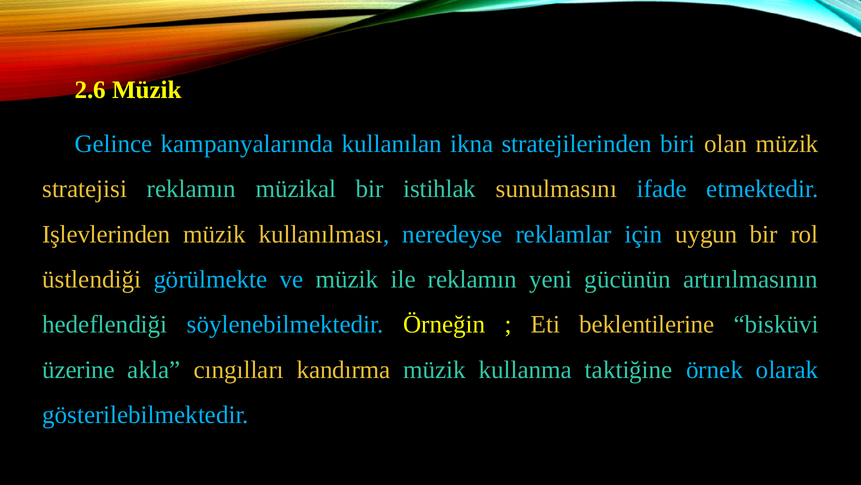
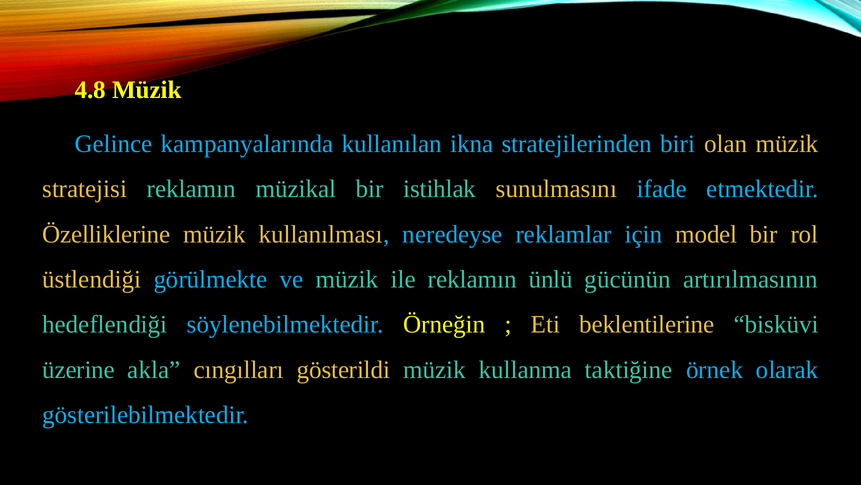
2.6: 2.6 -> 4.8 (90, 90)
Işlevlerinden: Işlevlerinden -> Özelliklerine (106, 234)
uygun: uygun -> model (706, 234)
yeni: yeni -> ünlü (551, 279)
kandırma: kandırma -> gösterildi (343, 369)
